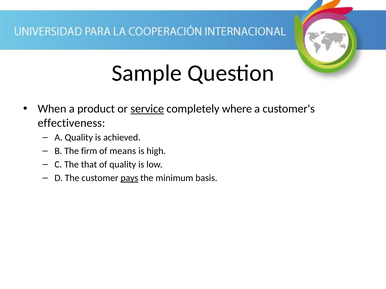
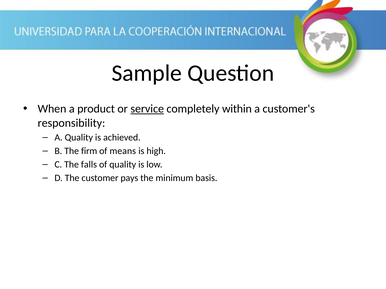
where: where -> within (237, 109)
effectiveness: effectiveness -> responsibility (71, 123)
that: that -> falls (89, 165)
pays underline: present -> none (129, 178)
